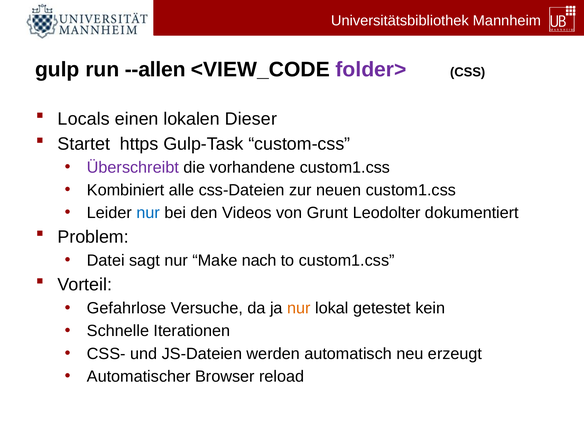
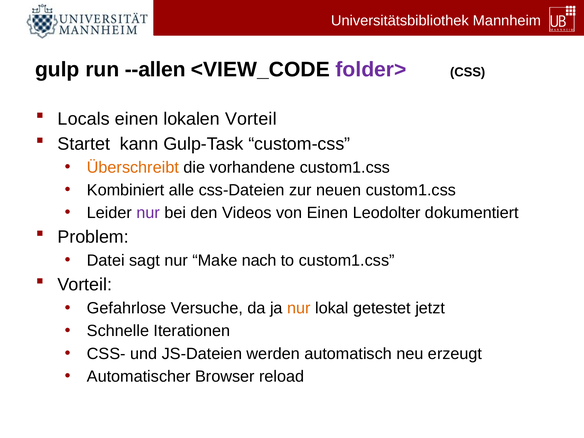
lokalen Dieser: Dieser -> Vorteil (251, 119)
https: https -> kann (139, 144)
Überschreibt colour: purple -> orange (133, 167)
nur colour: blue -> purple (148, 213)
von Grunt: Grunt -> Einen (328, 213)
kein: kein -> jetzt (430, 308)
